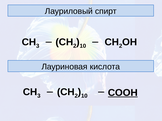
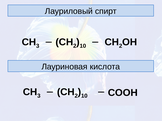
COOH underline: present -> none (123, 93)
